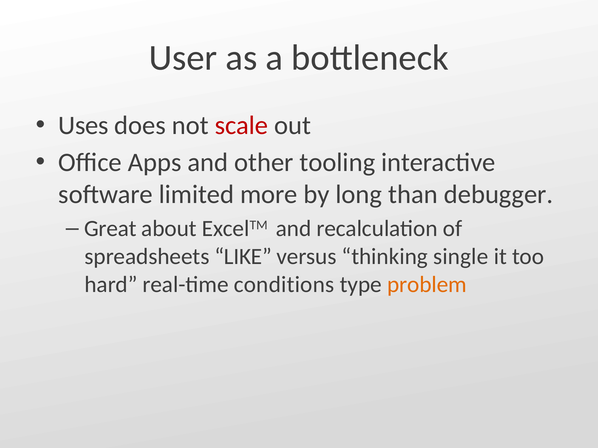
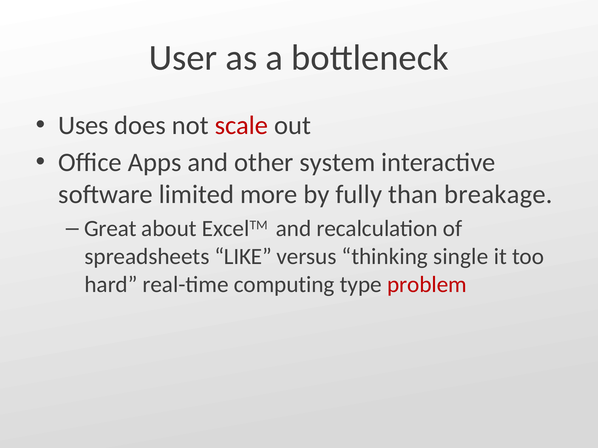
tooling: tooling -> system (337, 163)
long: long -> fully (359, 195)
debugger: debugger -> breakage (498, 195)
conditions: conditions -> computing (284, 285)
problem colour: orange -> red (427, 285)
